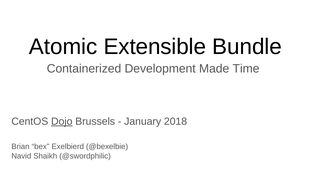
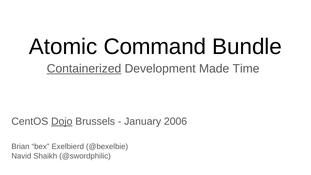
Extensible: Extensible -> Command (155, 47)
Containerized underline: none -> present (84, 69)
2018: 2018 -> 2006 (176, 121)
